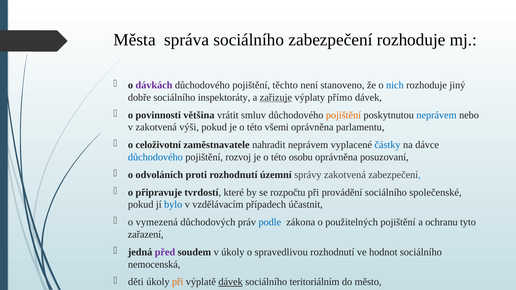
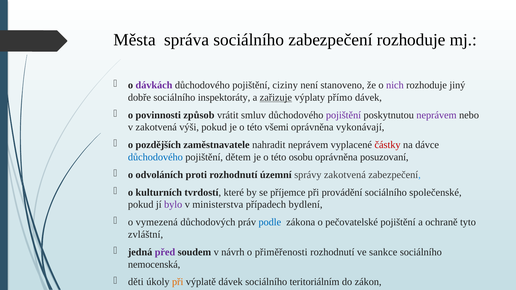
těchto: těchto -> ciziny (285, 85)
nich colour: blue -> purple (395, 85)
většina: většina -> způsob (199, 115)
pojištění colour: orange -> purple (343, 115)
neprávem colour: blue -> purple (436, 115)
parlamentu: parlamentu -> vykonávají (360, 127)
celoživotní: celoživotní -> pozdějších (158, 145)
částky colour: blue -> red (388, 145)
rozvoj: rozvoj -> dětem (238, 157)
připravuje: připravuje -> kulturních (159, 193)
rozpočtu: rozpočtu -> příjemce (288, 193)
bylo colour: blue -> purple (173, 205)
vzdělávacím: vzdělávacím -> ministerstva (218, 205)
účastnit: účastnit -> bydlení (306, 205)
použitelných: použitelných -> pečovatelské (352, 222)
ochranu: ochranu -> ochraně (441, 222)
zařazení: zařazení -> zvláštní (146, 235)
v úkoly: úkoly -> návrh (233, 252)
spravedlivou: spravedlivou -> přiměřenosti (281, 252)
hodnot: hodnot -> sankce (383, 252)
dávek underline: present -> none (231, 282)
město: město -> zákon (368, 282)
